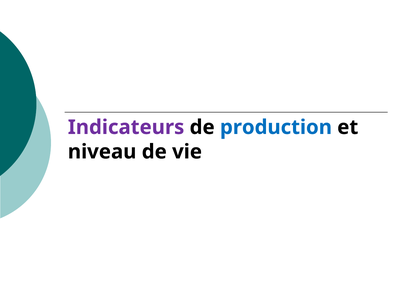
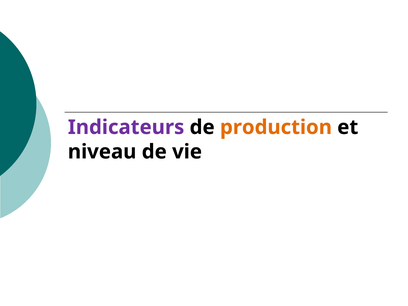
production colour: blue -> orange (276, 127)
